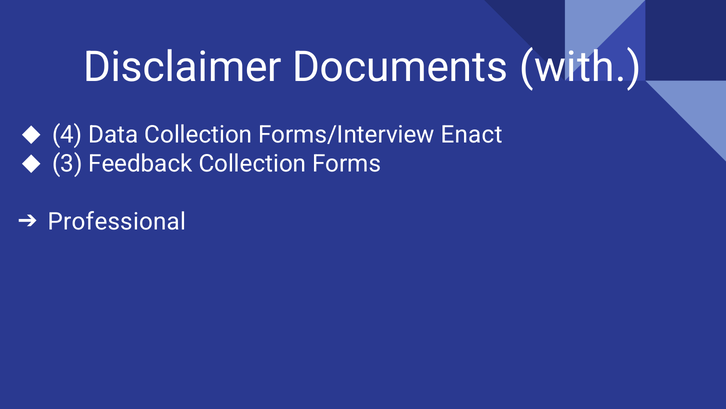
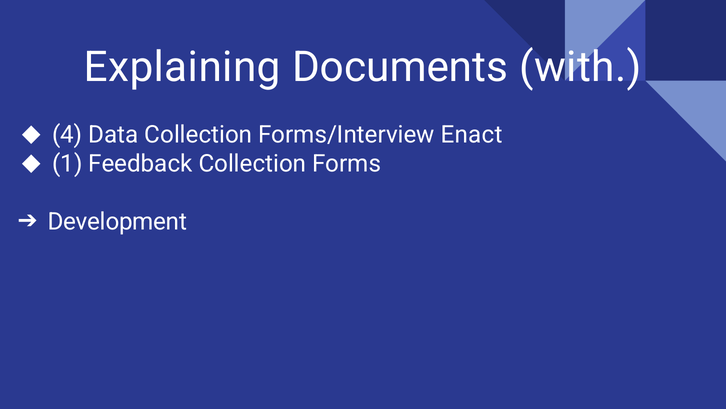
Disclaimer: Disclaimer -> Explaining (182, 67)
3: 3 -> 1 (67, 163)
Professional: Professional -> Development (117, 222)
